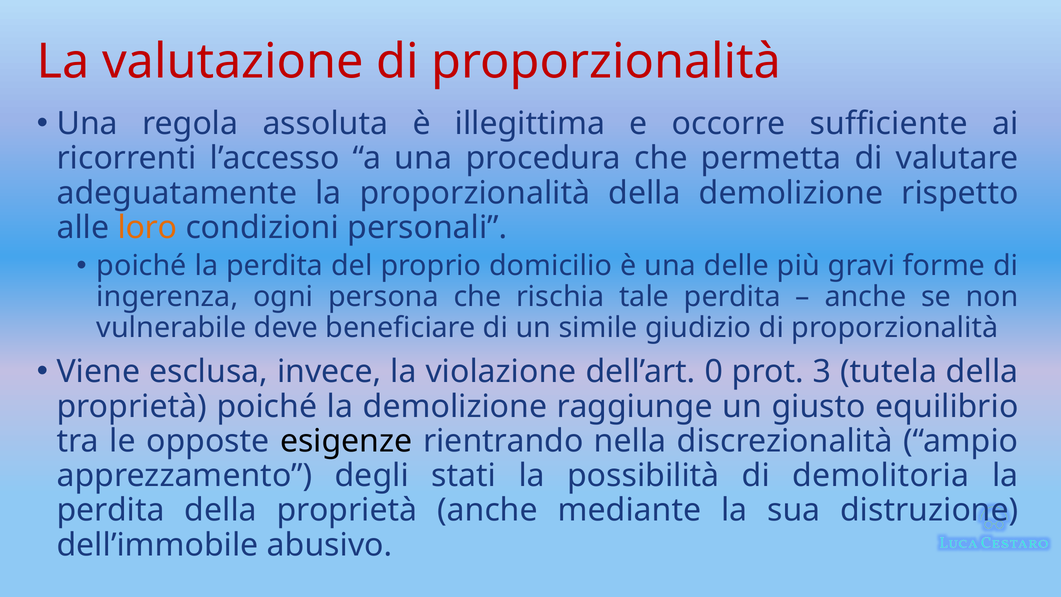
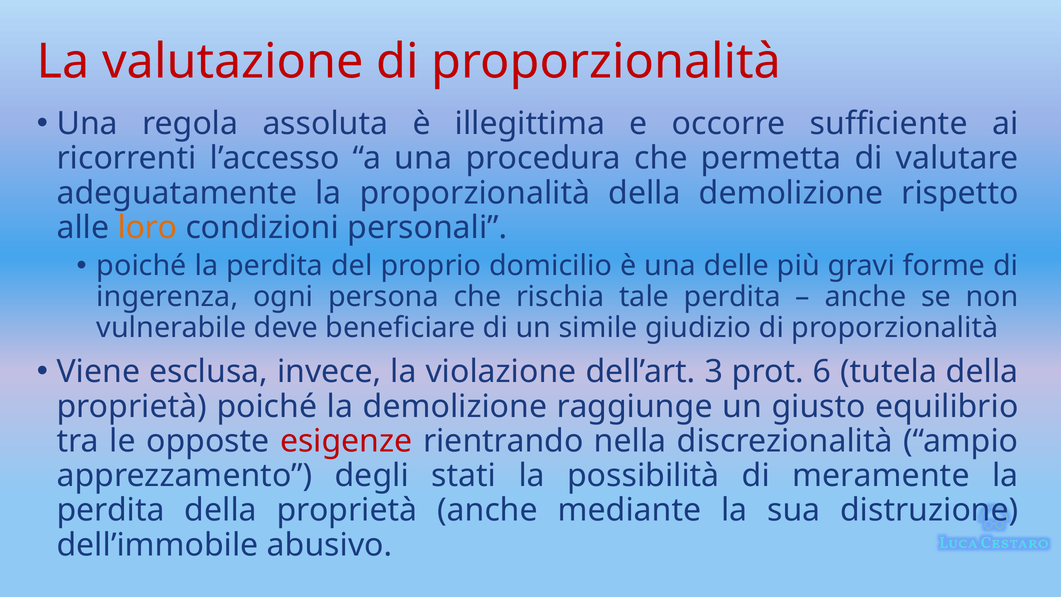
0: 0 -> 3 (714, 372)
3: 3 -> 6 (822, 372)
esigenze colour: black -> red (346, 441)
demolitoria: demolitoria -> meramente (881, 476)
